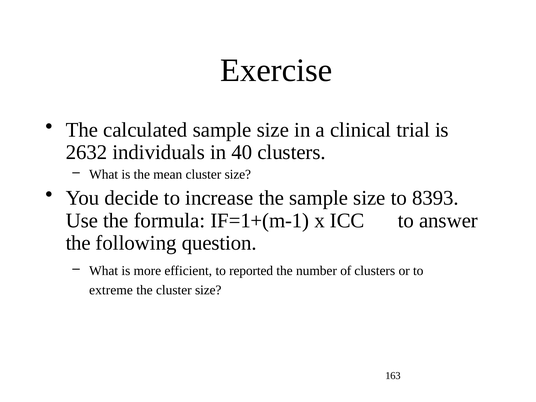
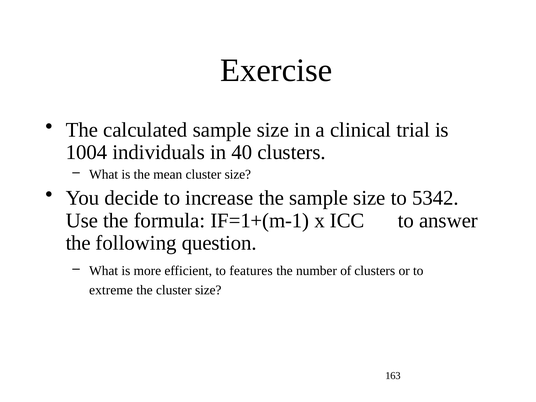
2632: 2632 -> 1004 (86, 152)
8393: 8393 -> 5342 (435, 198)
reported: reported -> features (251, 271)
